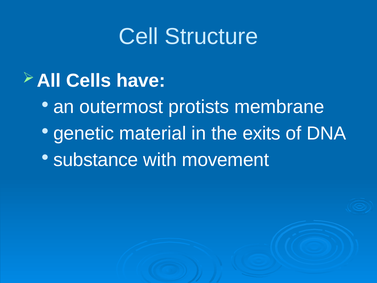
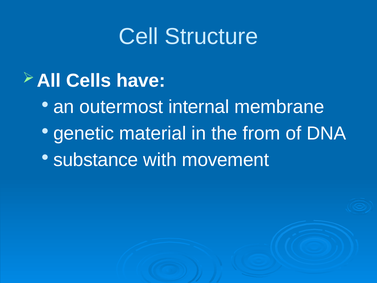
protists: protists -> internal (199, 107)
exits: exits -> from (262, 133)
